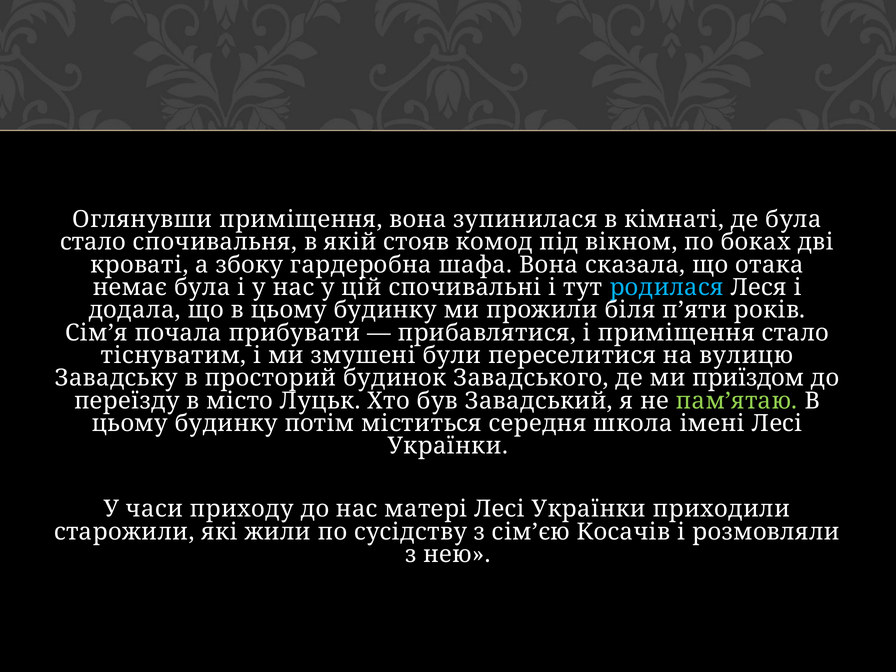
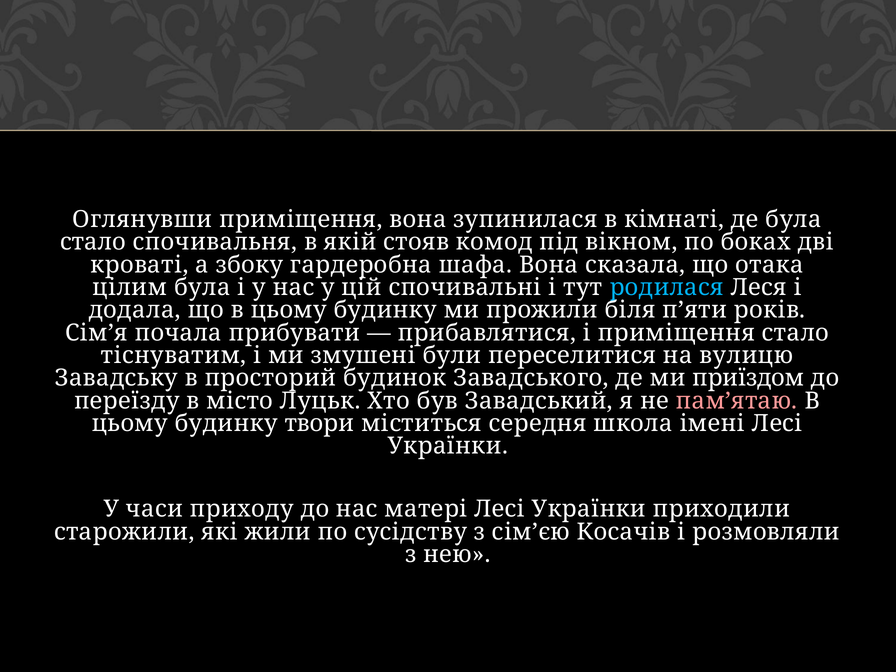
немає: немає -> цілим (130, 287)
пам’ятаю colour: light green -> pink (737, 401)
потім: потім -> твори (319, 424)
